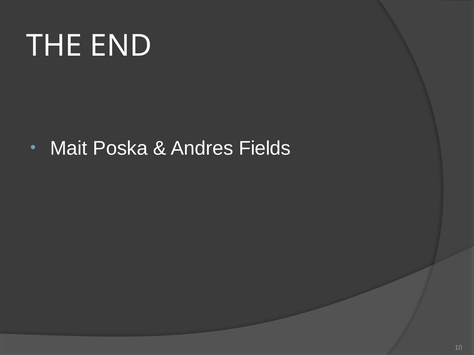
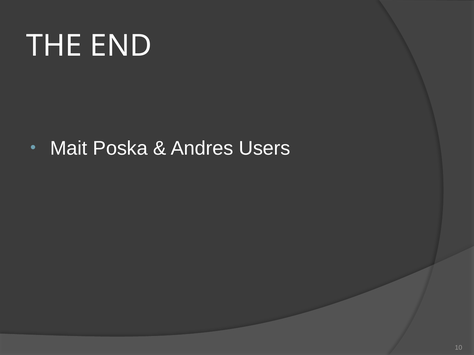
Fields: Fields -> Users (265, 149)
